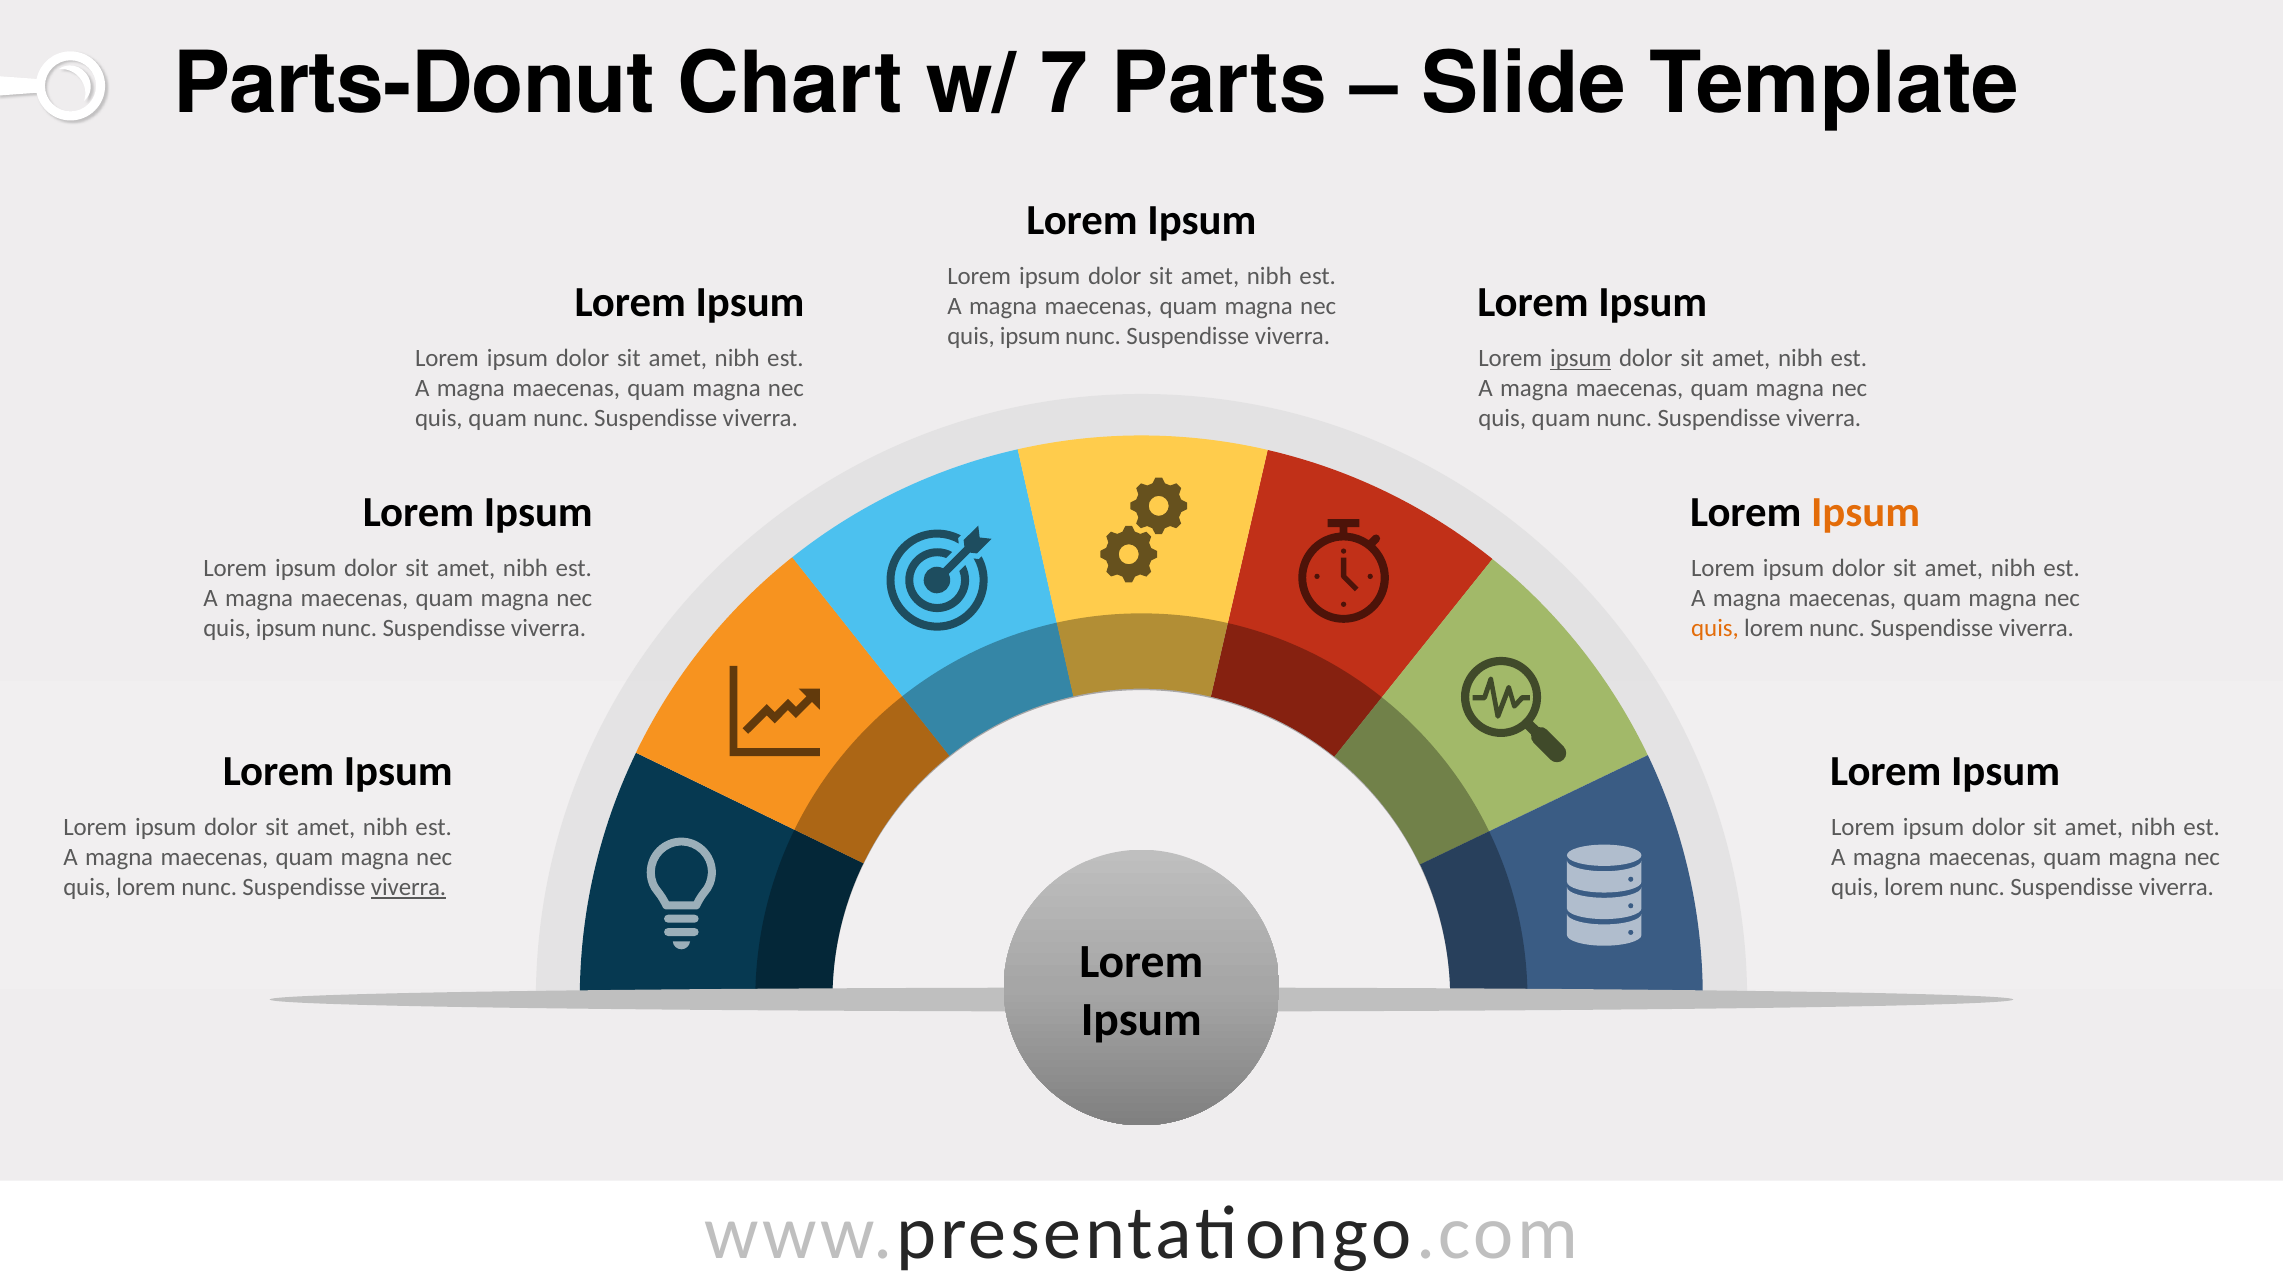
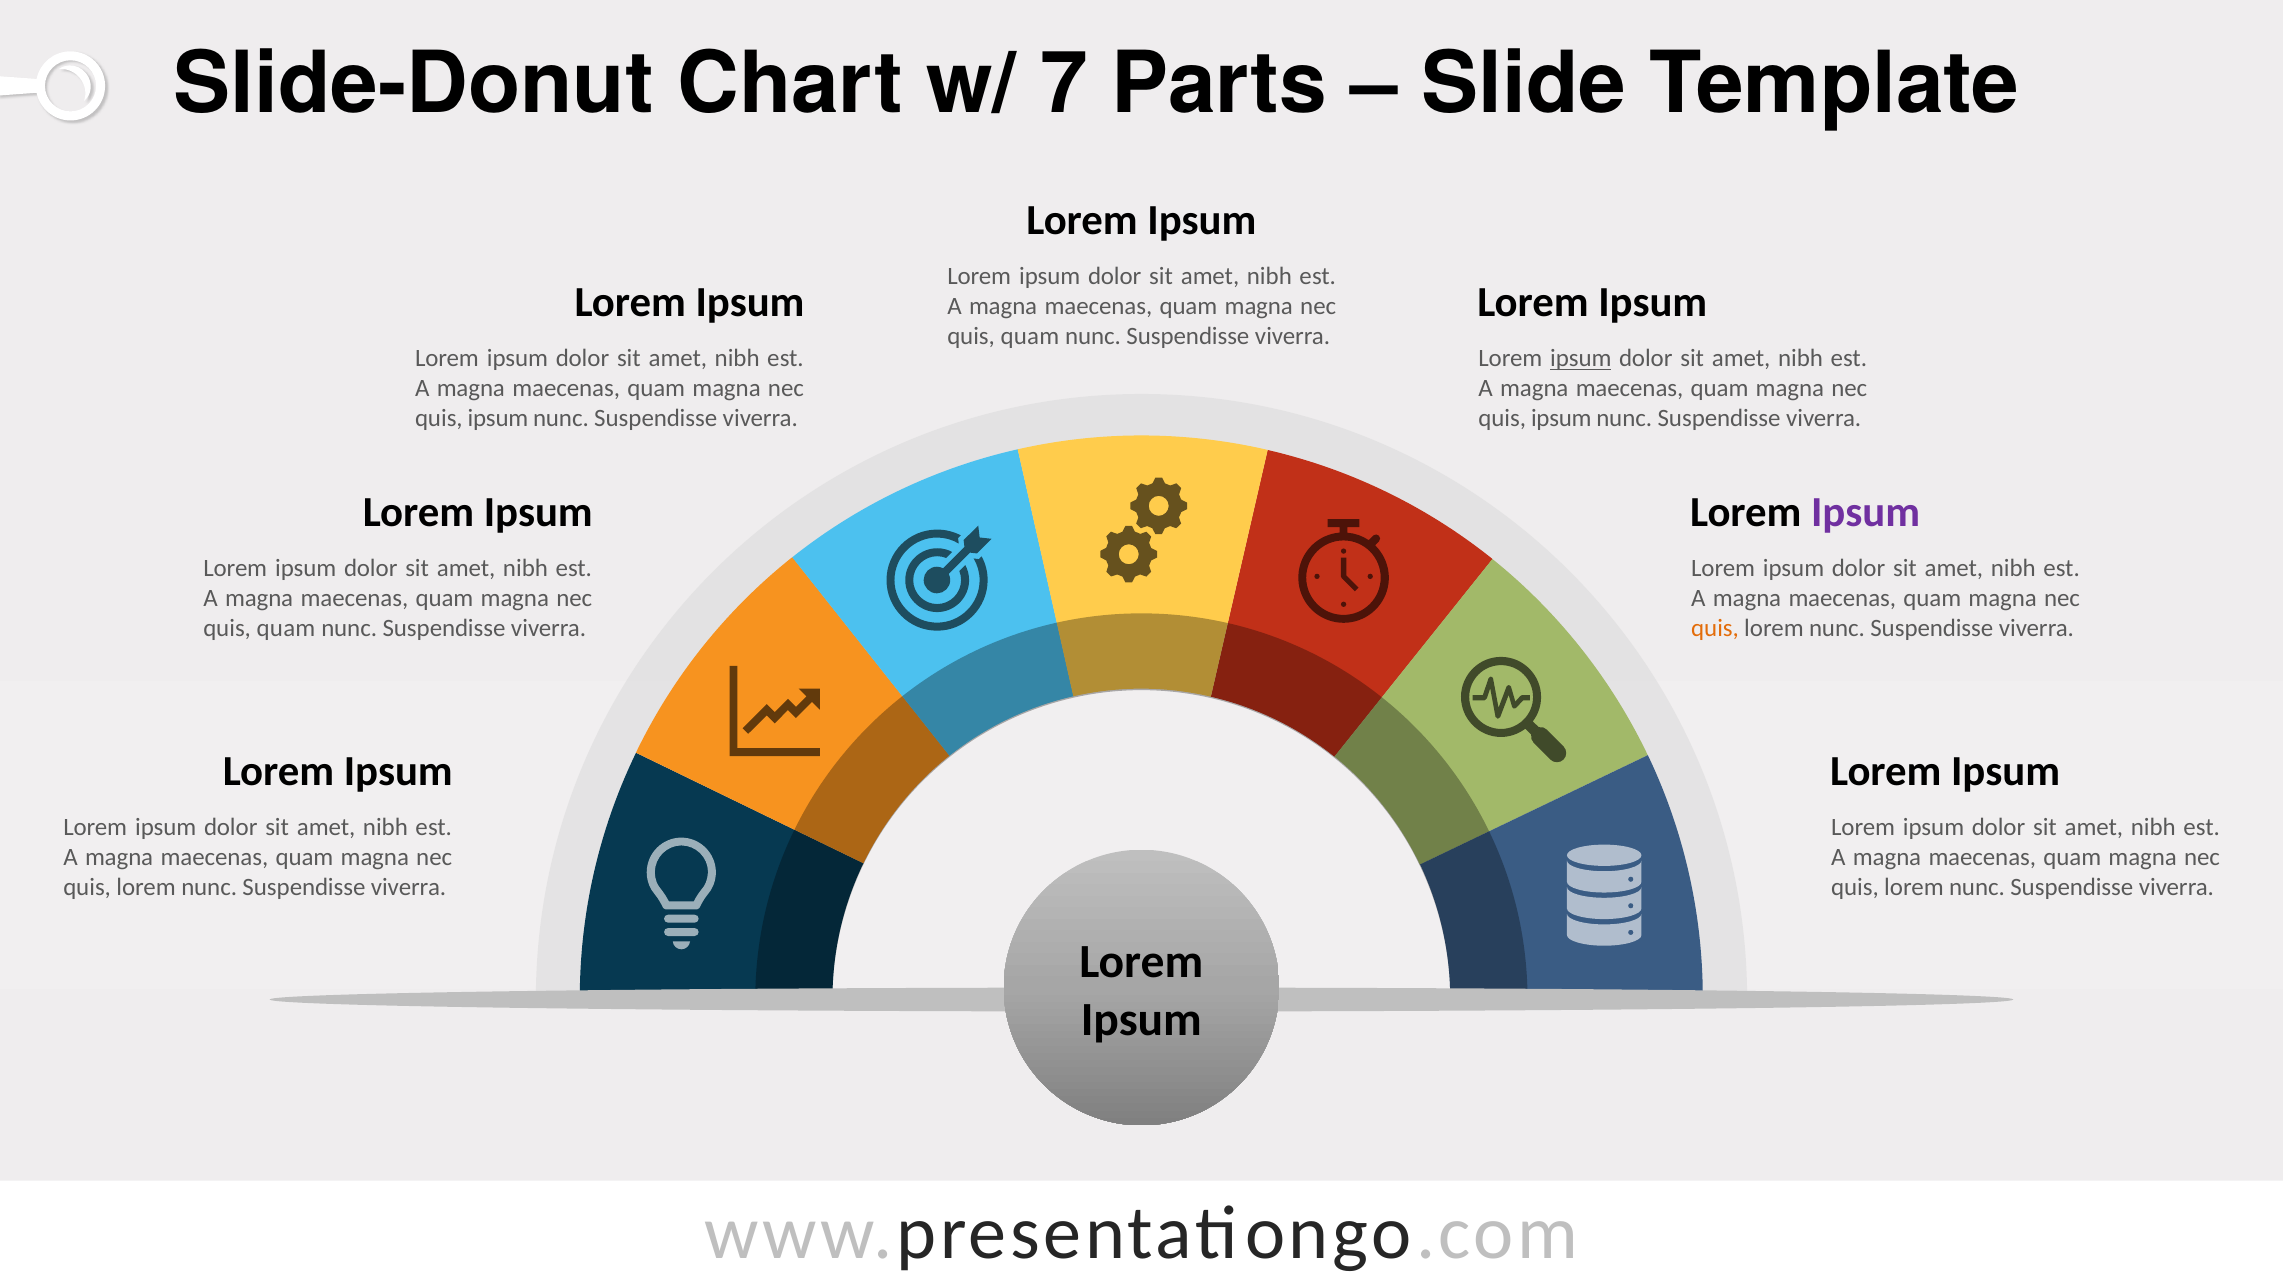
Parts-Donut: Parts-Donut -> Slide-Donut (414, 85)
ipsum: ipsum -> quam (1030, 336)
quam: quam -> ipsum (498, 419)
quam: quam -> ipsum (1561, 419)
Ipsum colour: orange -> purple (1866, 513)
ipsum: ipsum -> quam (286, 628)
viverra underline: present -> none (409, 887)
